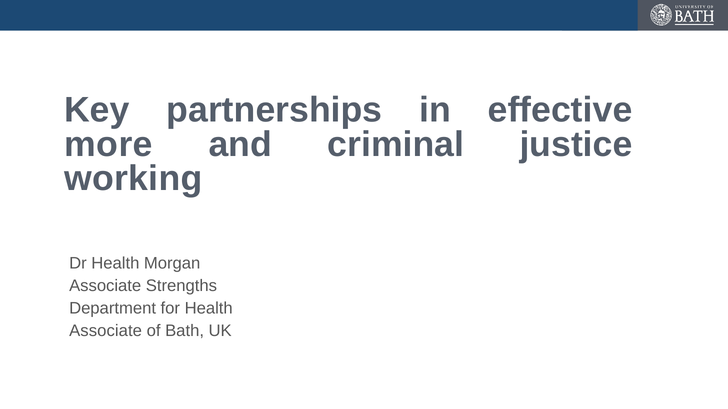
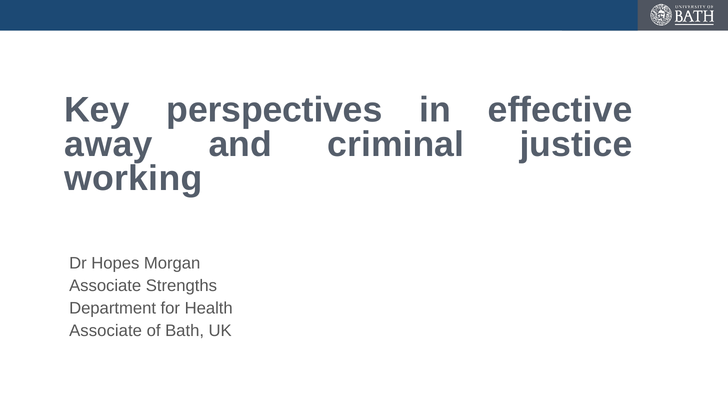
partnerships: partnerships -> perspectives (274, 110)
more: more -> away (109, 145)
Dr Health: Health -> Hopes (115, 263)
